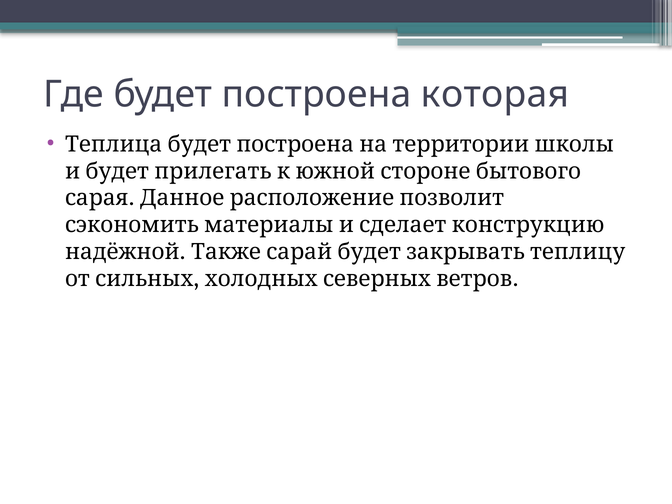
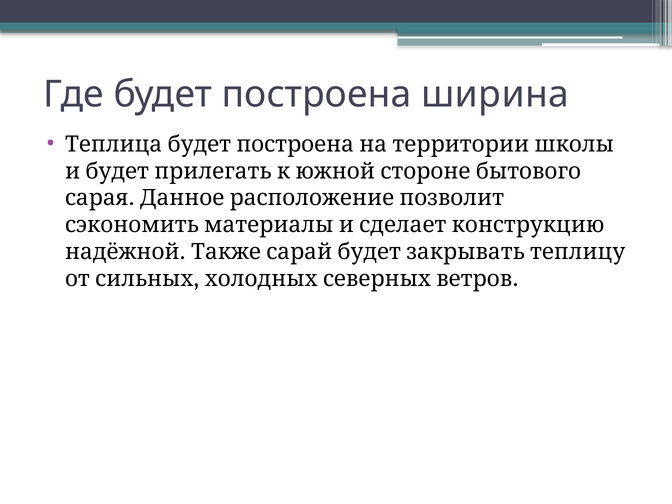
которая: которая -> ширина (495, 94)
